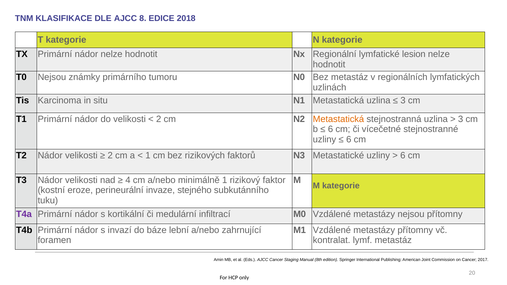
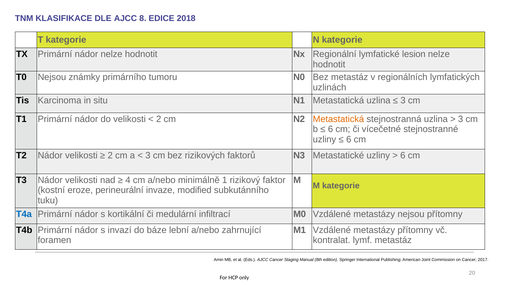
1: 1 -> 3 (148, 155)
stejného: stejného -> modified (194, 190)
T4a colour: purple -> blue (24, 214)
